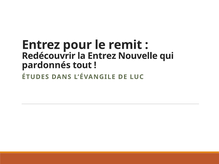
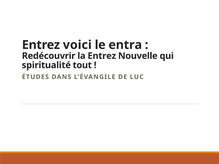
pour: pour -> voici (77, 45)
remit: remit -> entra (125, 45)
pardonnés: pardonnés -> spiritualité (46, 65)
